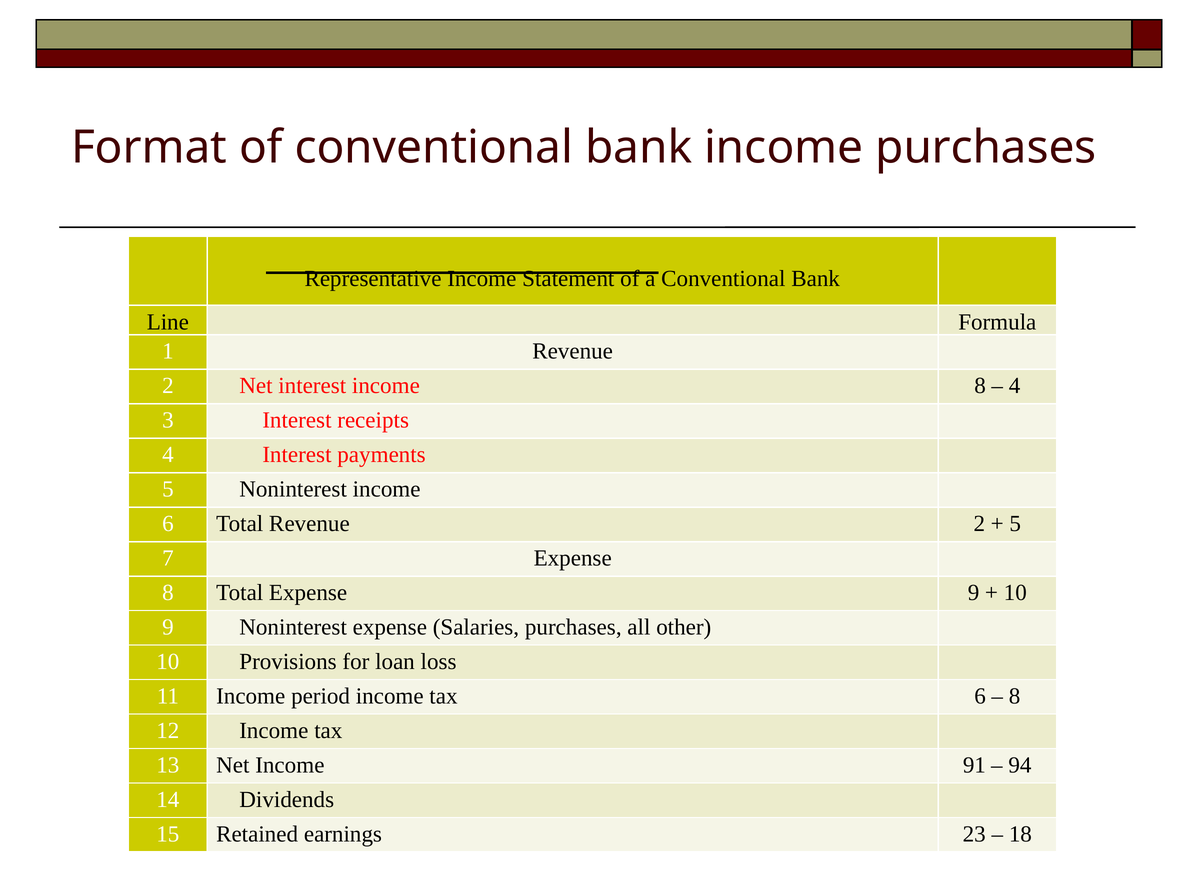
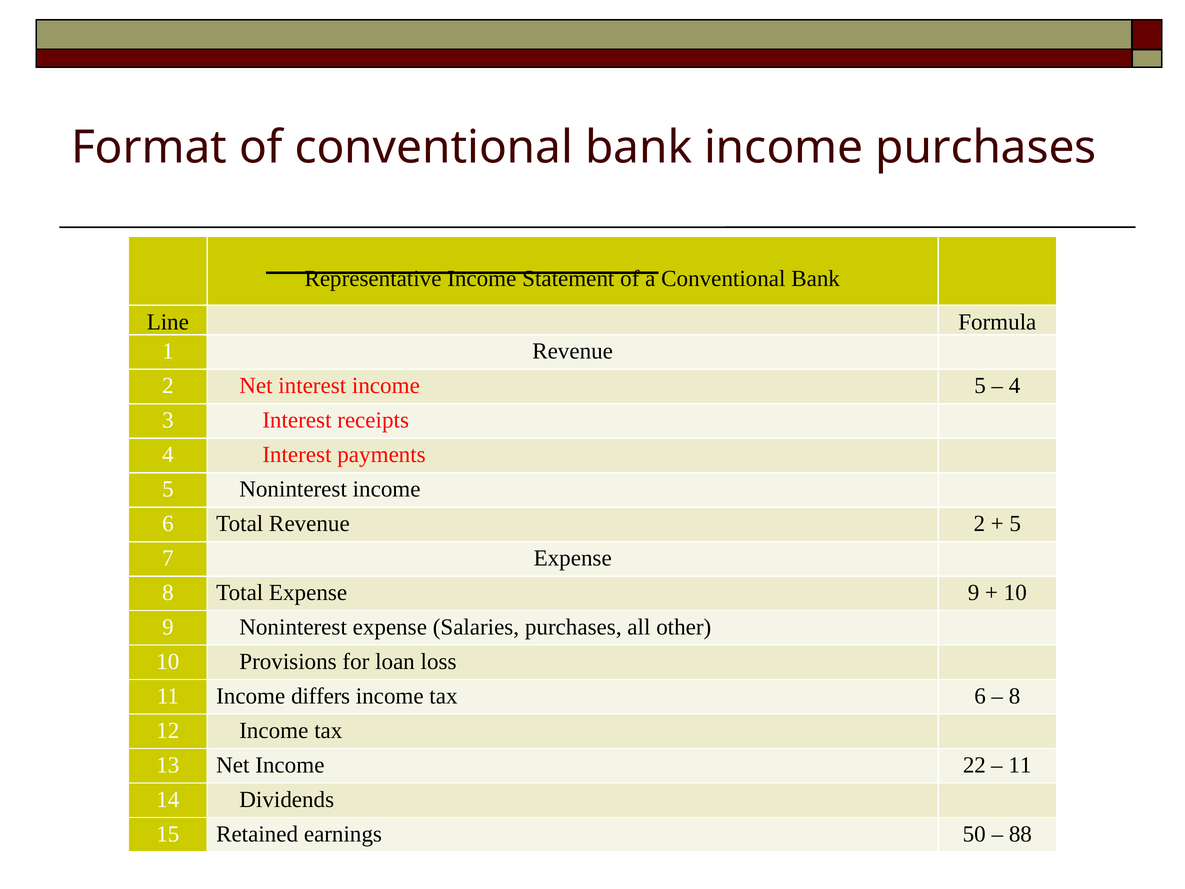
income 8: 8 -> 5 (980, 386)
period: period -> differs (321, 696)
91: 91 -> 22 (974, 765)
94: 94 -> 11 (1020, 765)
23: 23 -> 50 (974, 834)
18: 18 -> 88 (1020, 834)
